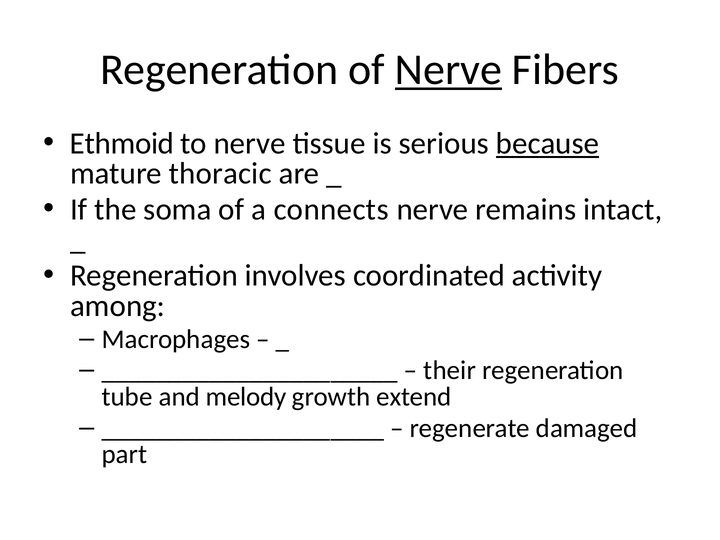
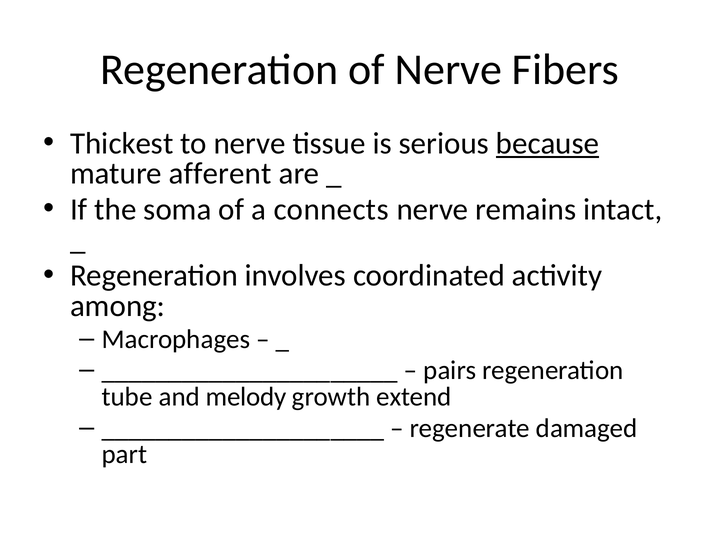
Nerve underline: present -> none (448, 70)
Ethmoid: Ethmoid -> Thickest (122, 143)
thoracic: thoracic -> afferent (220, 174)
their: their -> pairs (450, 371)
